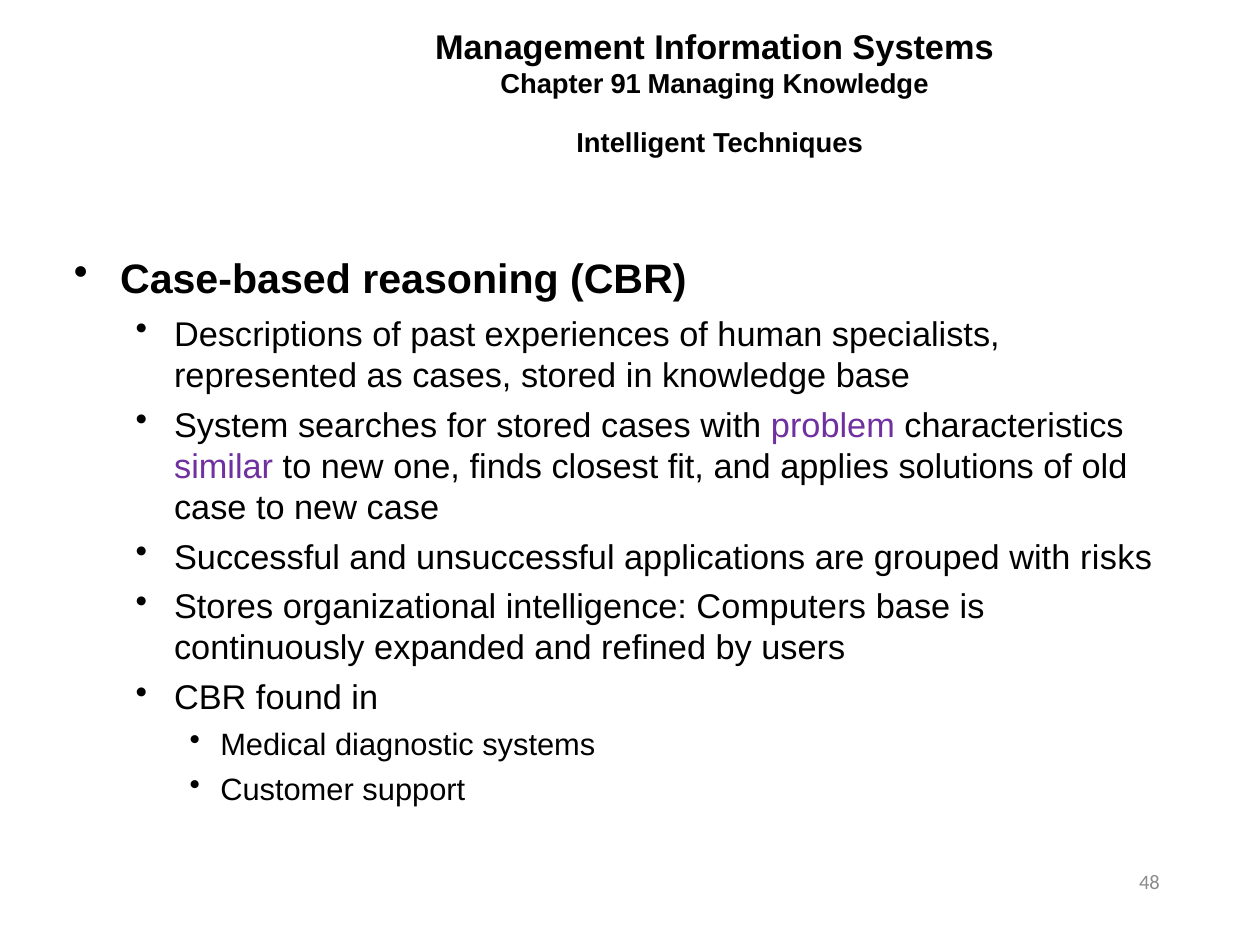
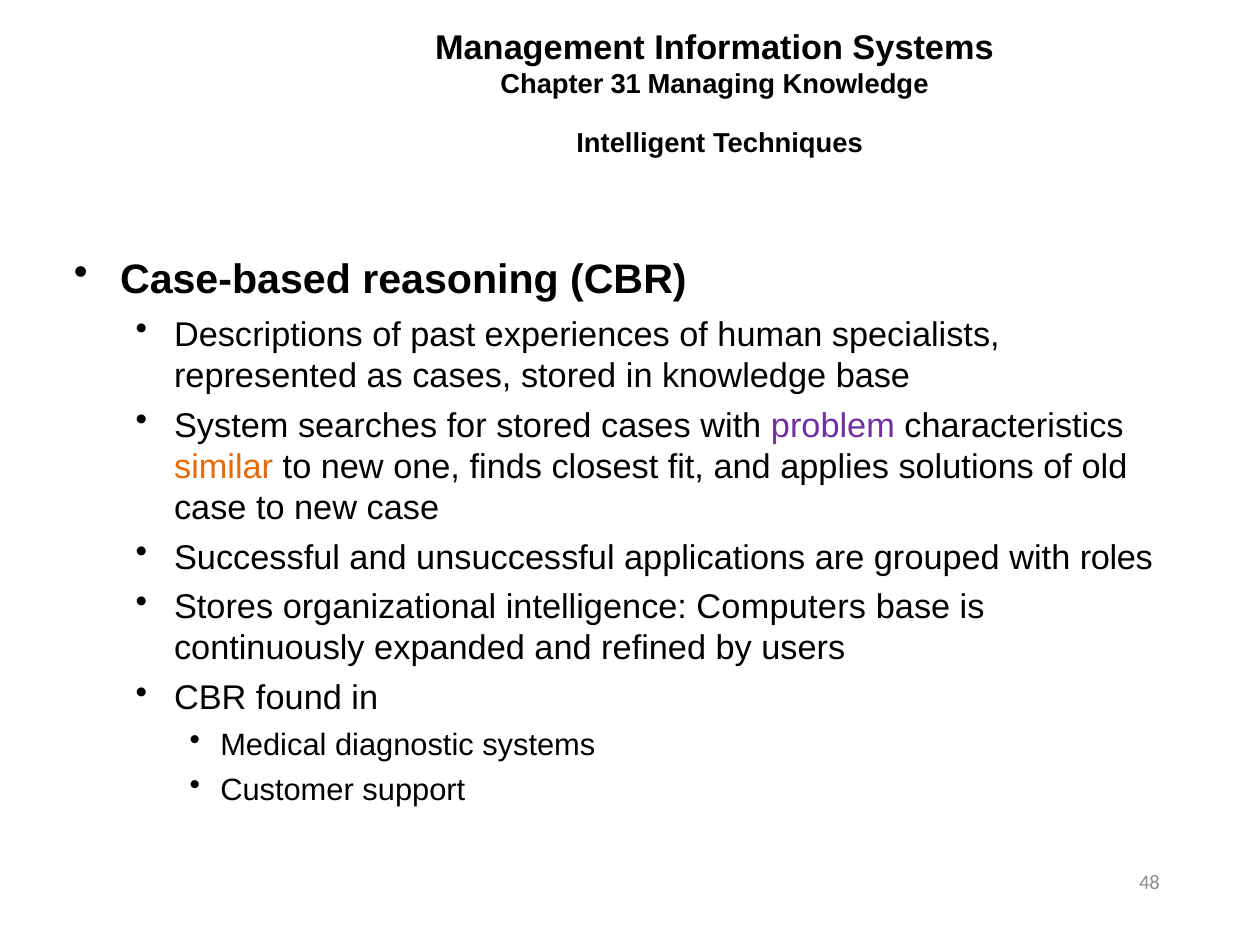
91: 91 -> 31 (626, 85)
similar colour: purple -> orange (224, 467)
risks: risks -> roles (1116, 558)
